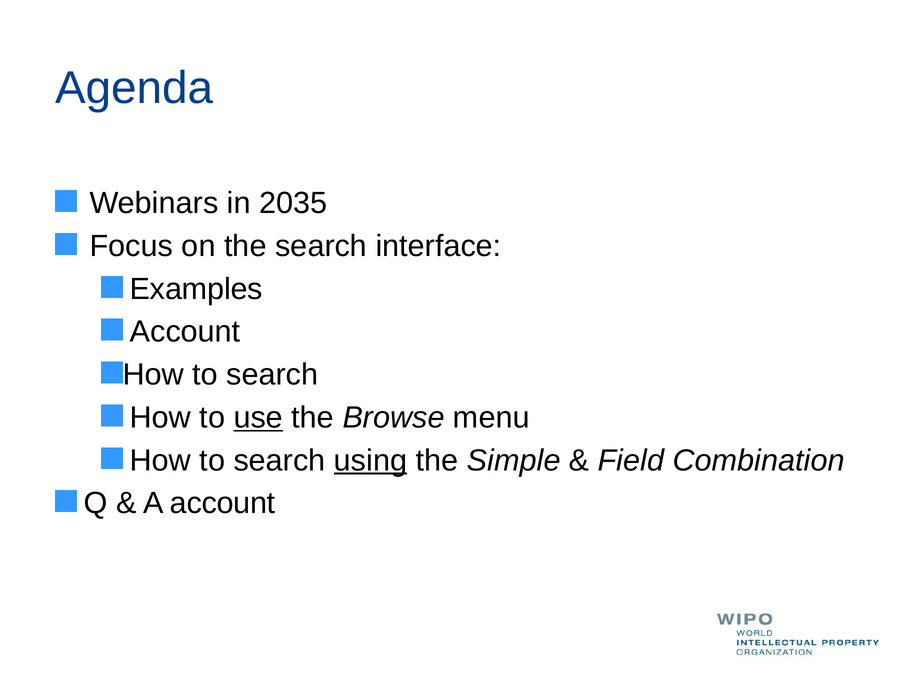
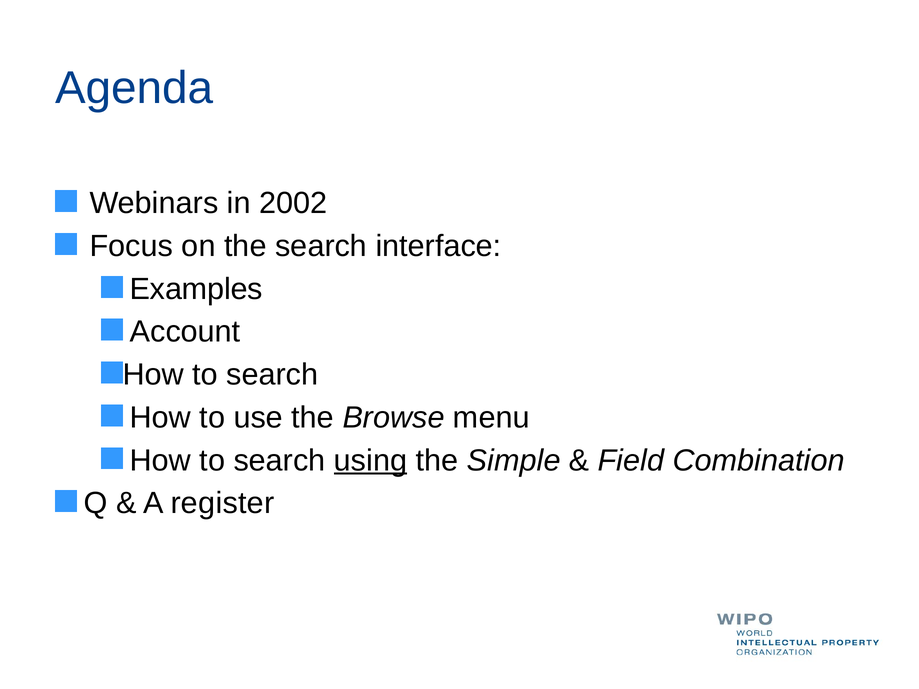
2035: 2035 -> 2002 (293, 203)
use underline: present -> none (258, 418)
A account: account -> register (222, 503)
